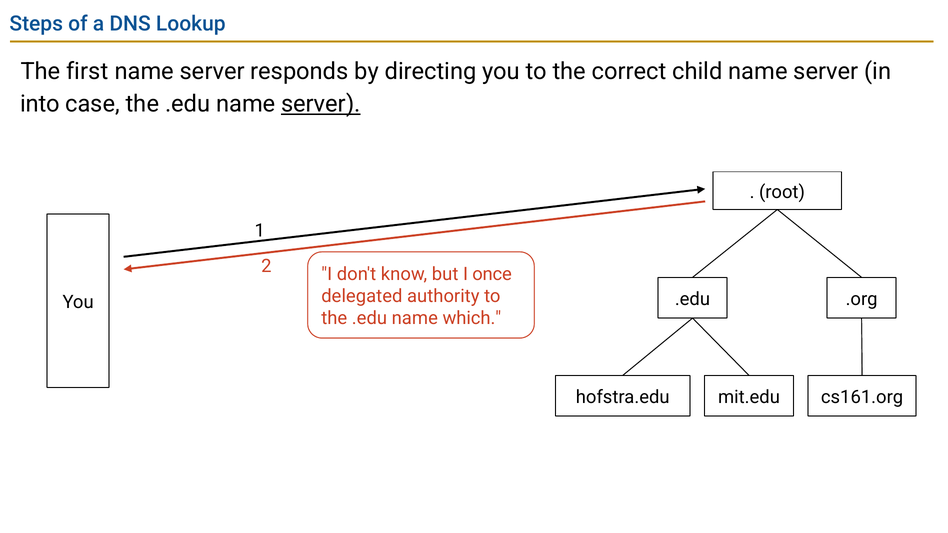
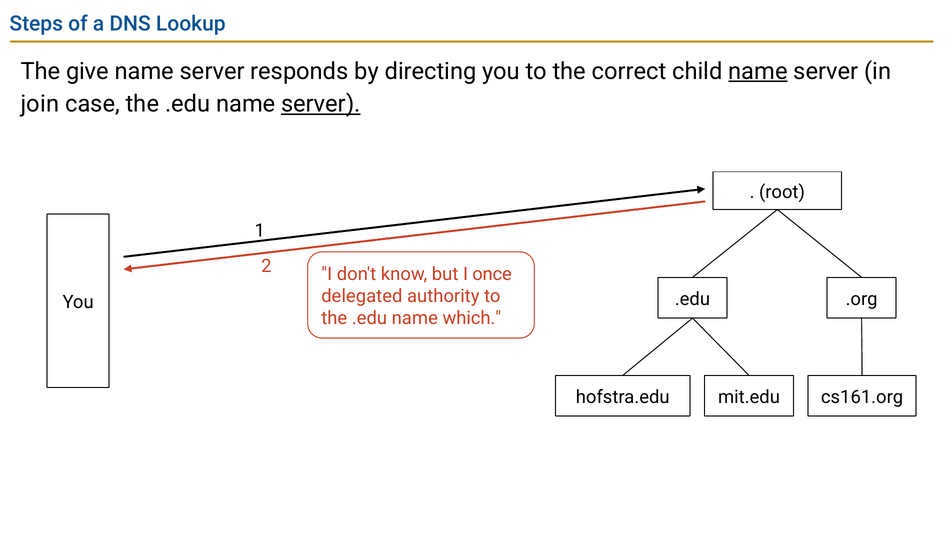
first: first -> give (87, 71)
name underline: none -> present (758, 71)
into: into -> join (40, 104)
